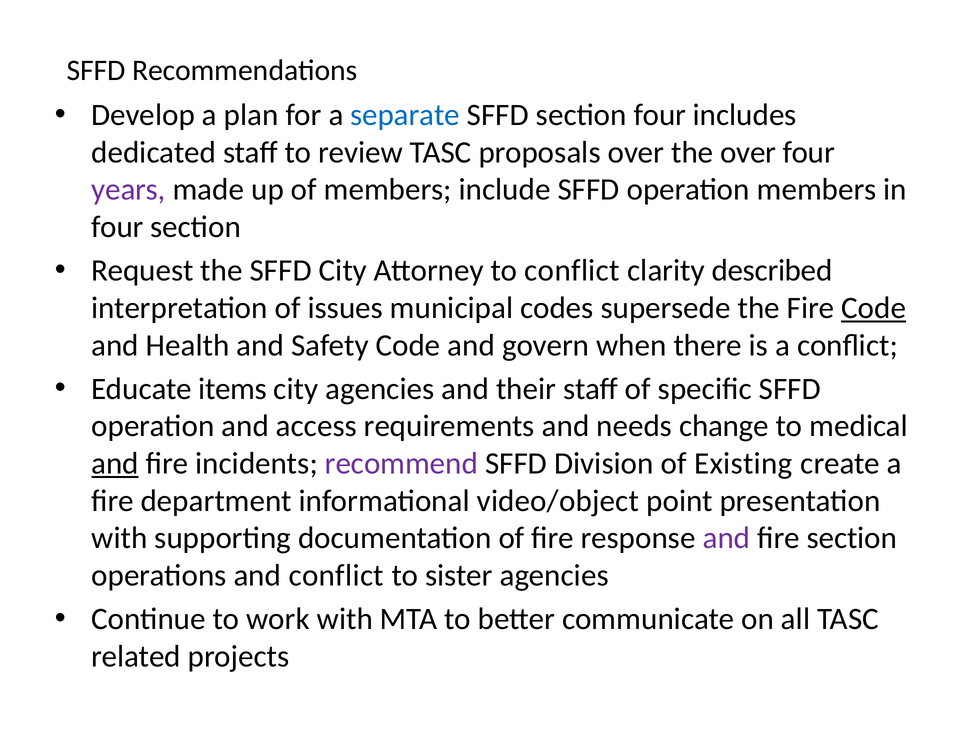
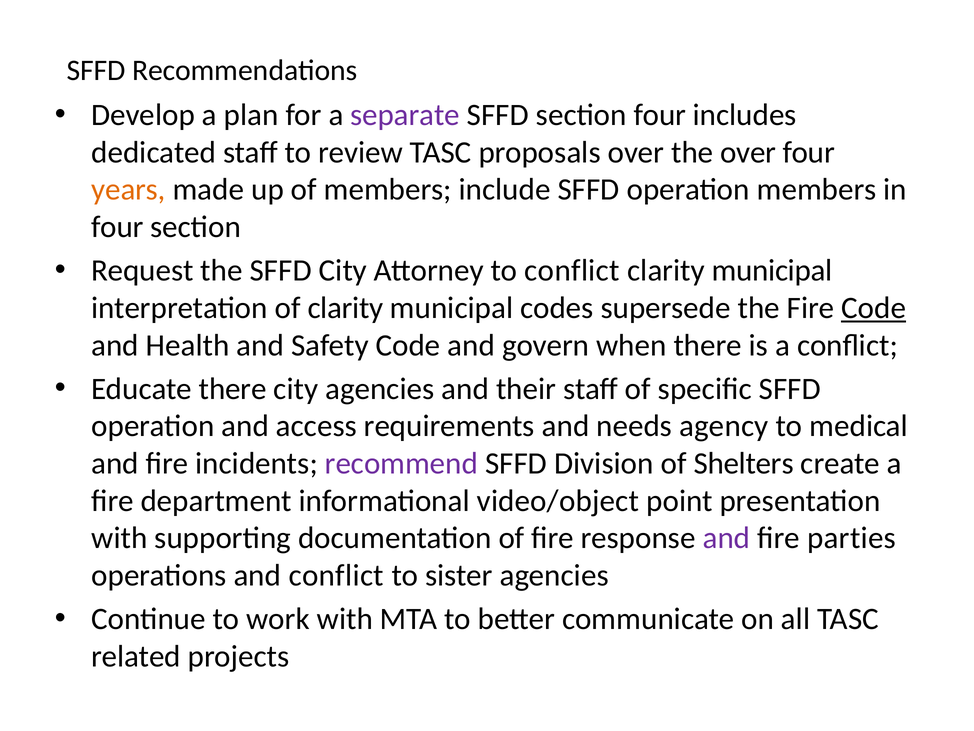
separate colour: blue -> purple (405, 115)
years colour: purple -> orange (128, 190)
described: described -> municipal (772, 270)
of issues: issues -> clarity (345, 308)
Educate items: items -> there (233, 389)
change: change -> agency (724, 426)
and underline: present -> none (115, 463)
Existing: Existing -> Shelters (744, 463)
fire section: section -> parties (852, 538)
